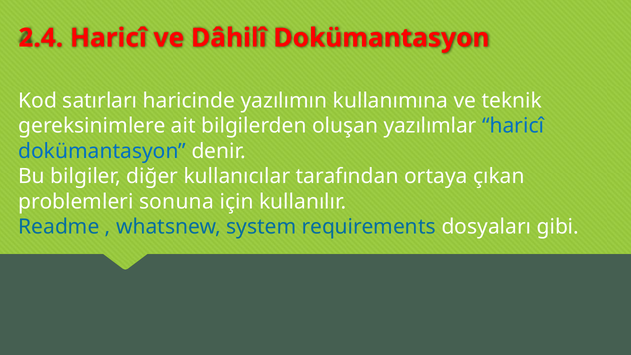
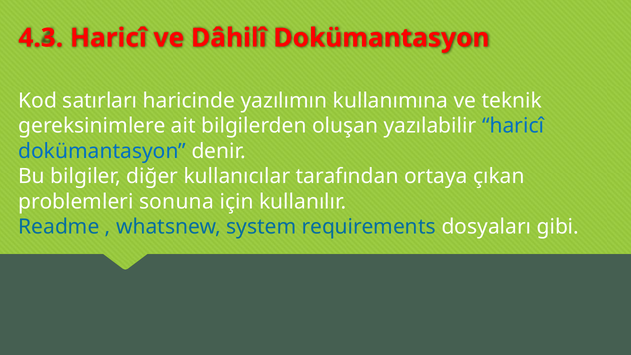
2.4: 2.4 -> 4.3 (41, 38)
yazılımlar: yazılımlar -> yazılabilir (430, 126)
